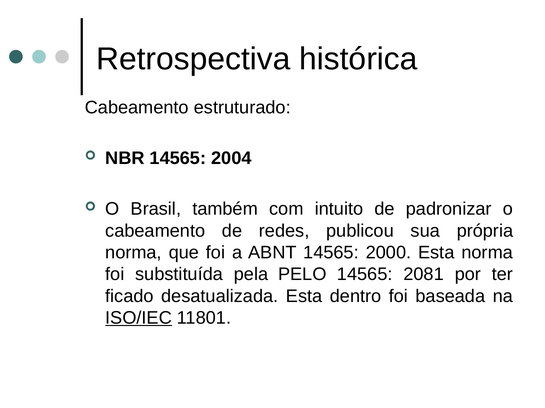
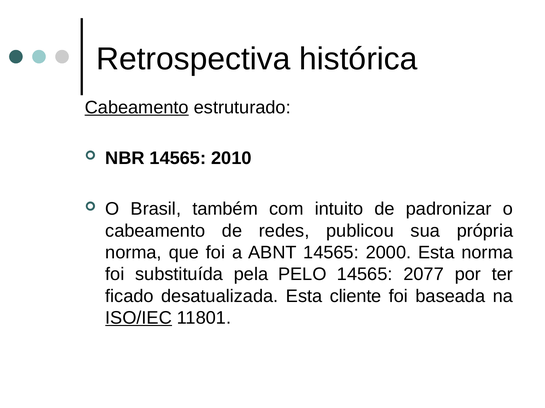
Cabeamento underline: none -> present (137, 108)
2004: 2004 -> 2010 (231, 159)
2081: 2081 -> 2077 (424, 275)
dentro: dentro -> cliente (356, 297)
